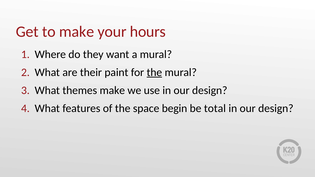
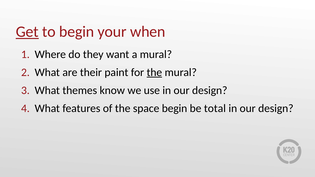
Get underline: none -> present (27, 32)
to make: make -> begin (77, 32)
hours: hours -> when (148, 32)
themes make: make -> know (112, 90)
